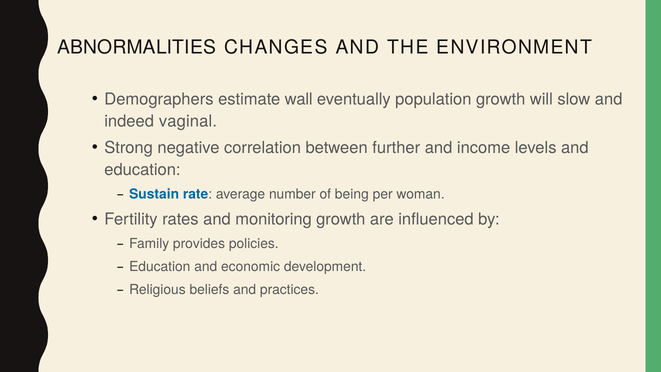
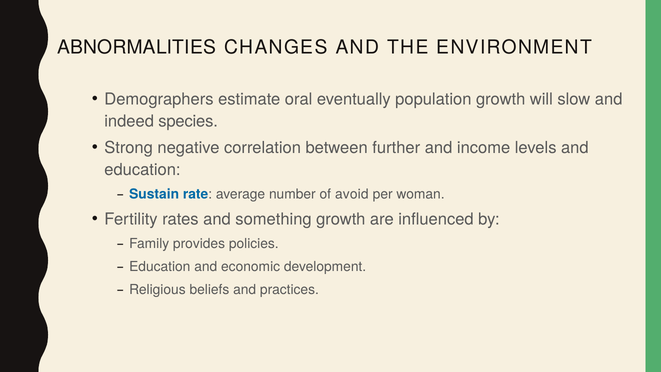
wall: wall -> oral (299, 99)
vaginal: vaginal -> species (188, 121)
being: being -> avoid (352, 194)
monitoring: monitoring -> something (274, 219)
